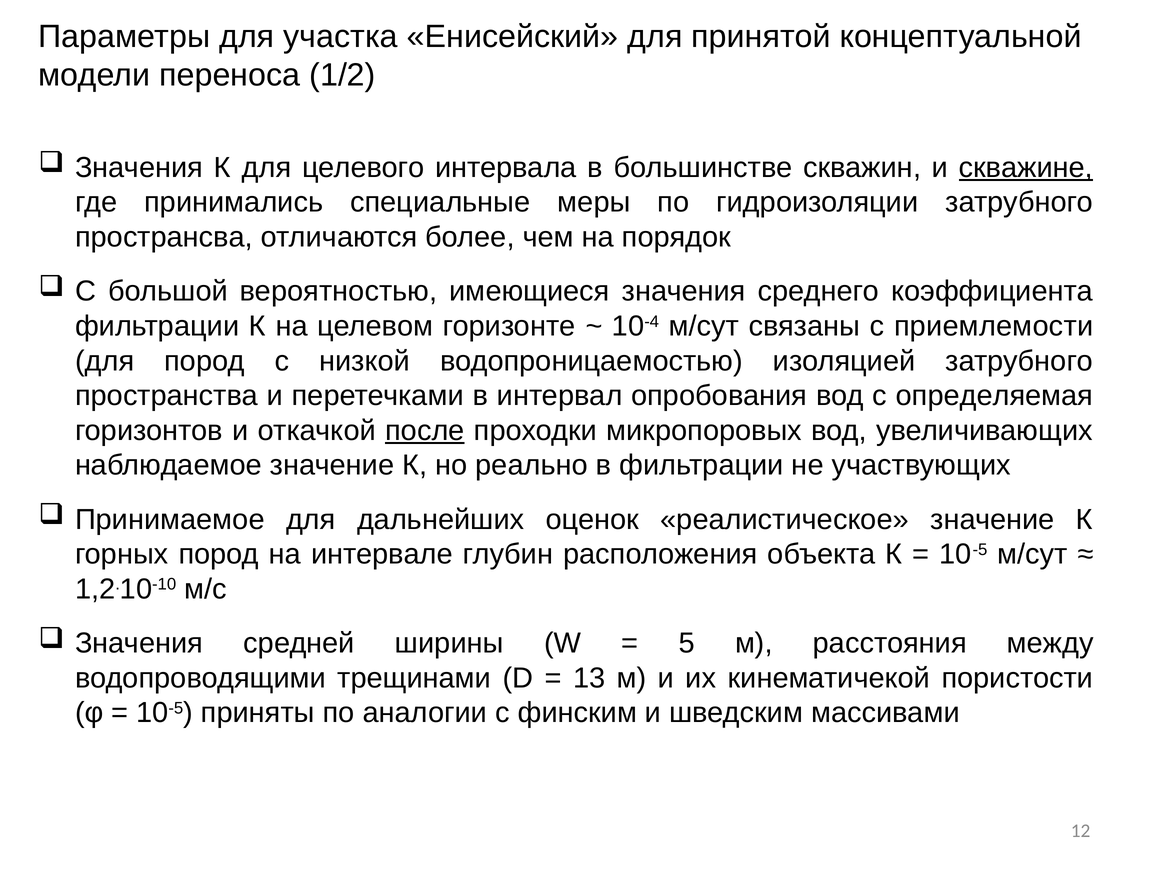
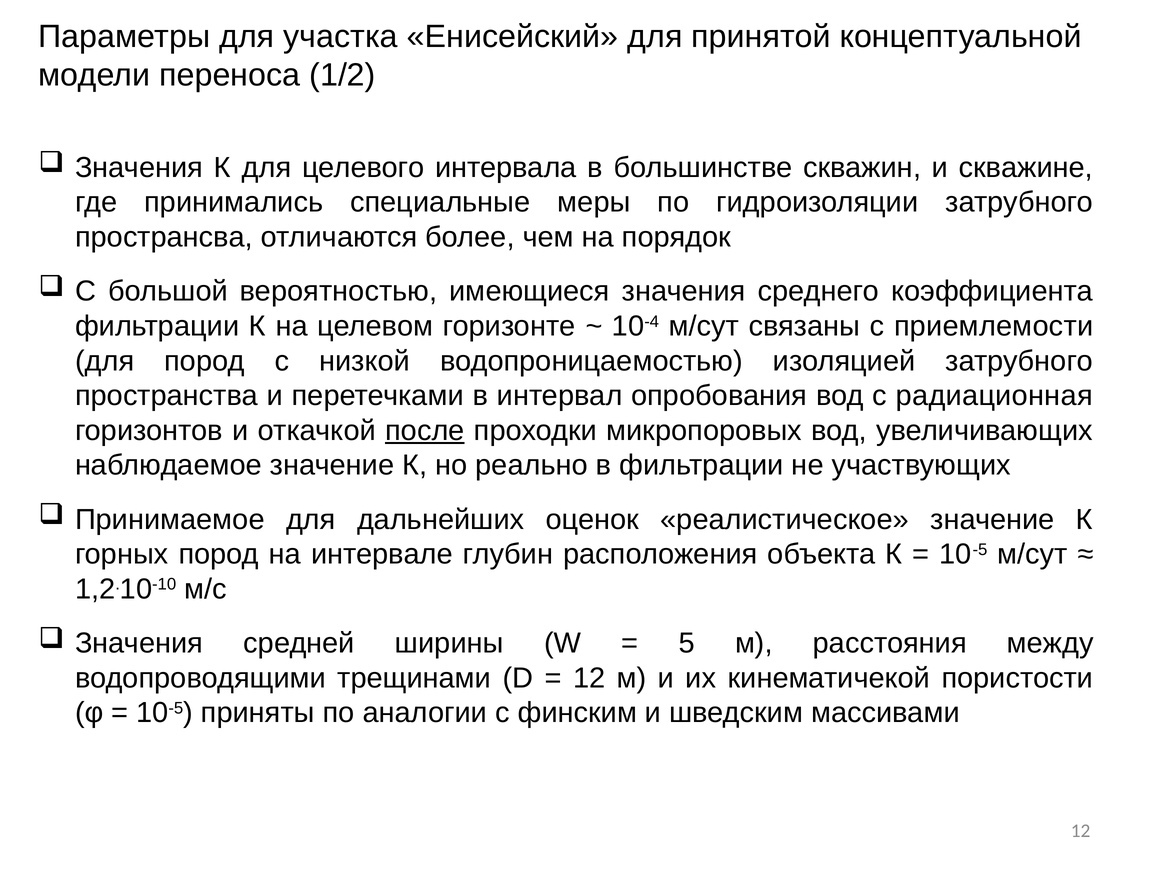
скважине underline: present -> none (1026, 168)
определяемая: определяемая -> радиационная (994, 396)
13: 13 -> 12 (589, 678)
